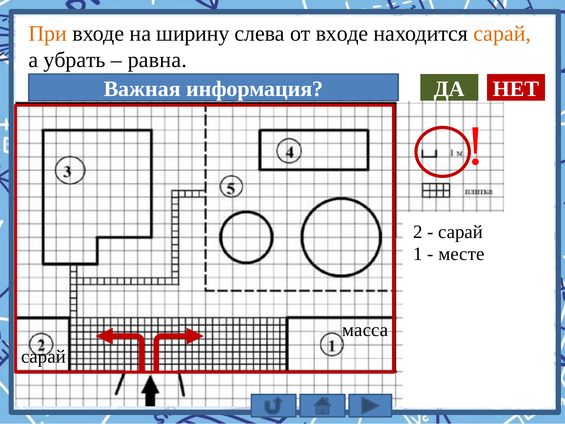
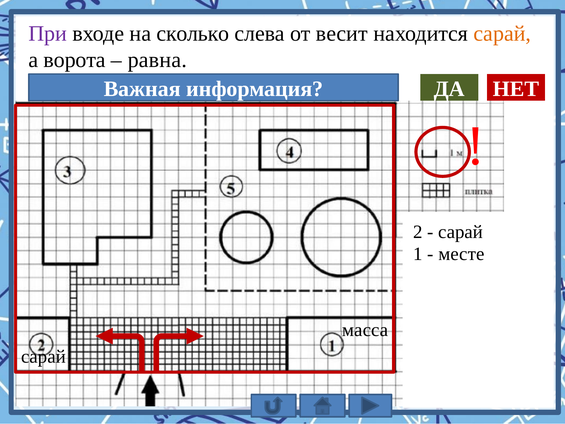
При colour: orange -> purple (48, 34)
ширину: ширину -> сколько (193, 34)
от входе: входе -> весит (342, 34)
убрать: убрать -> ворота (75, 60)
